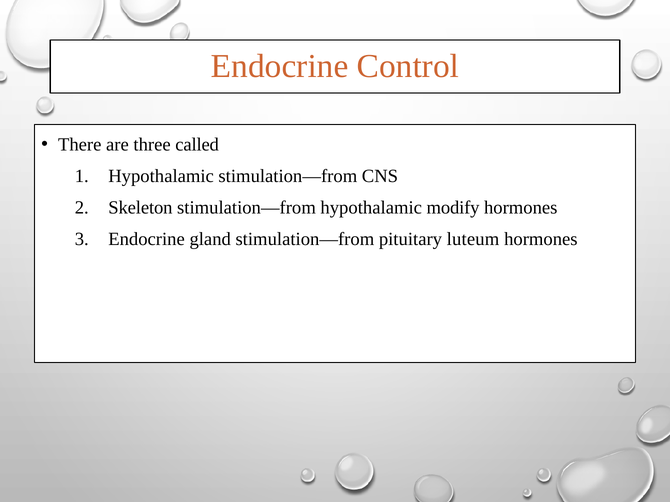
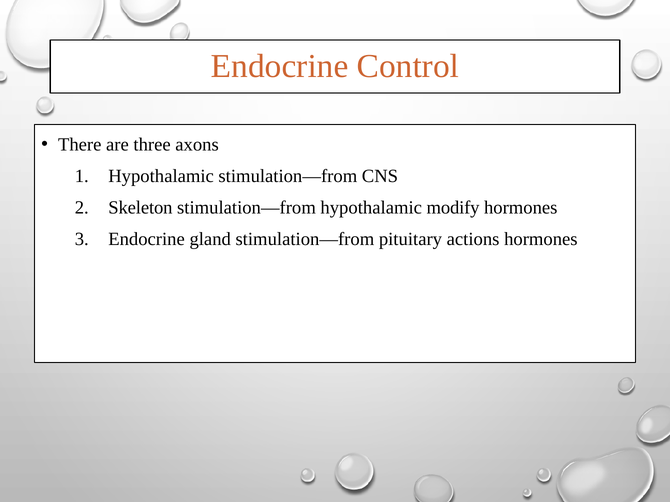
called: called -> axons (197, 145)
luteum: luteum -> actions (473, 239)
